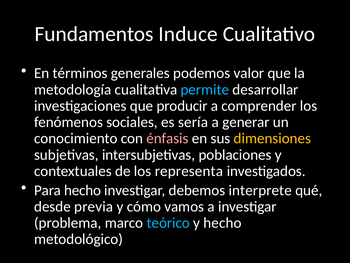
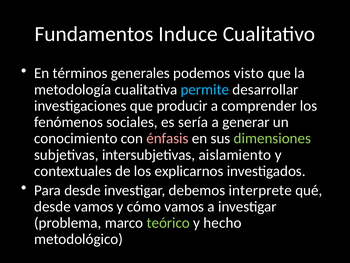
valor: valor -> visto (249, 73)
dimensiones colour: yellow -> light green (272, 138)
poblaciones: poblaciones -> aislamiento (235, 155)
representa: representa -> explicarnos (189, 171)
Para hecho: hecho -> desde (83, 190)
desde previa: previa -> vamos (94, 206)
teórico colour: light blue -> light green (168, 222)
